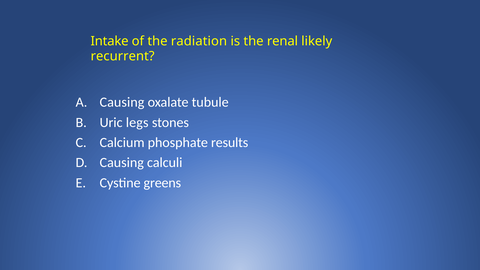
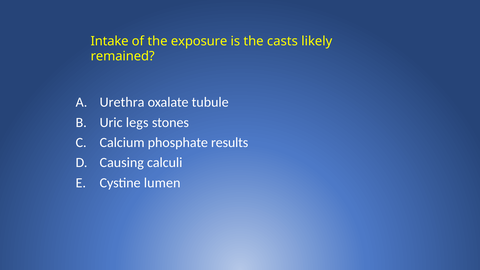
radiation: radiation -> exposure (199, 41)
renal: renal -> casts (282, 41)
recurrent: recurrent -> remained (123, 56)
Causing: Causing -> Urethra (122, 102)
greens: greens -> lumen (162, 183)
